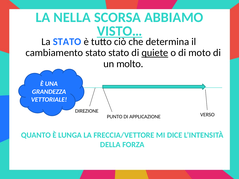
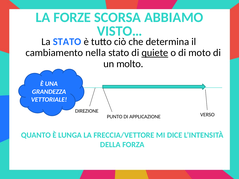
NELLA: NELLA -> FORZE (72, 17)
VISTO… underline: present -> none (120, 31)
cambiamento stato: stato -> nella (96, 53)
